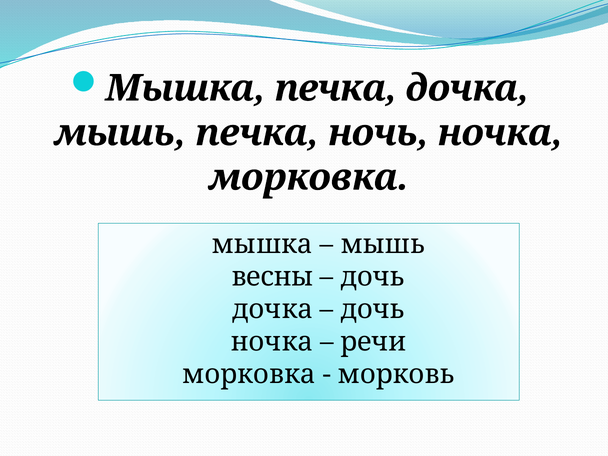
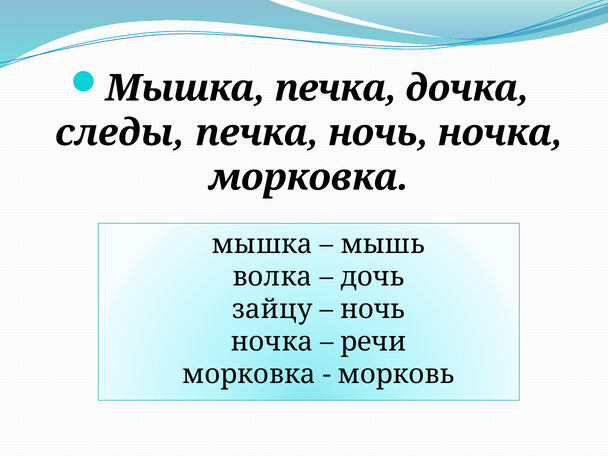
мышь: мышь -> следы (120, 133)
весны: весны -> волка (272, 277)
дочка: дочка -> зайцу (272, 309)
дочь: дочь -> ночь (373, 309)
